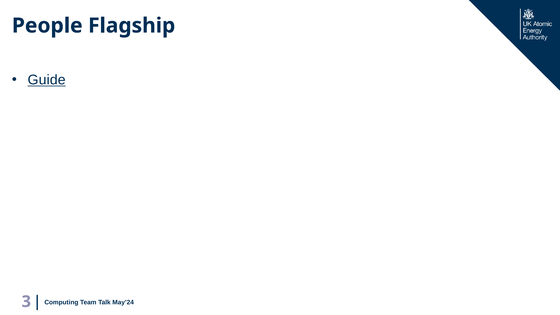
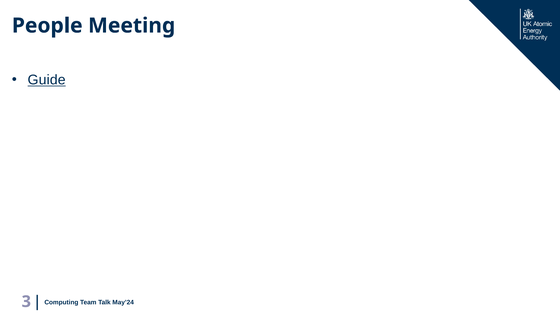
Flagship: Flagship -> Meeting (132, 26)
